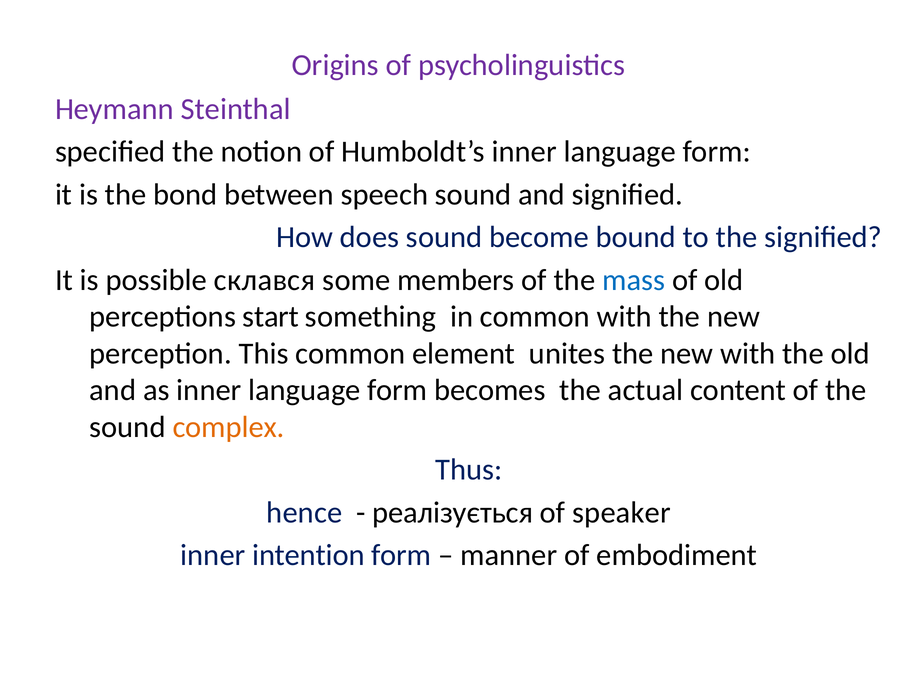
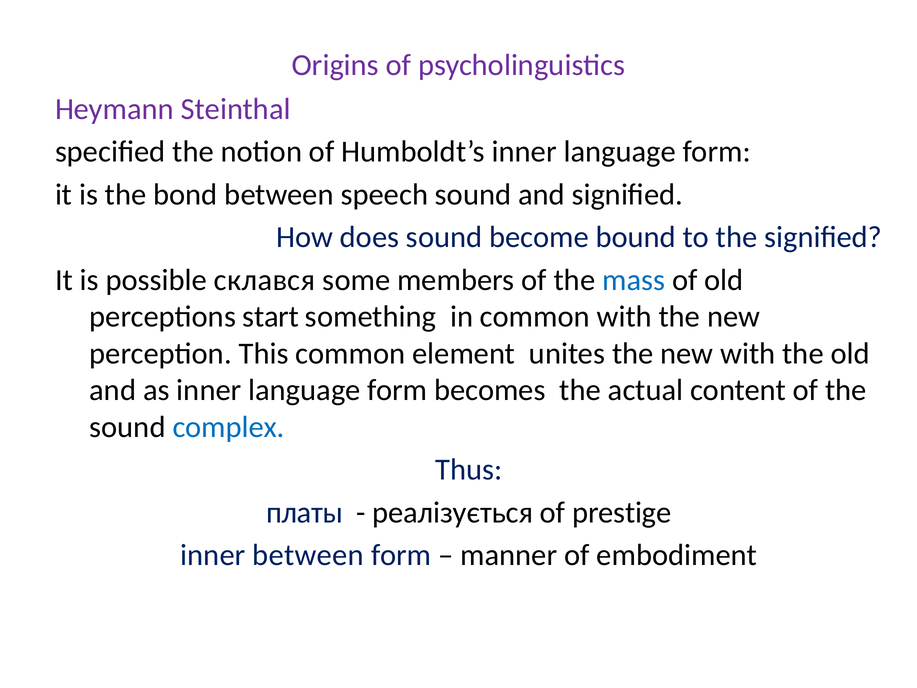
complex colour: orange -> blue (229, 427)
hence: hence -> платы (305, 512)
speaker: speaker -> prestige (622, 512)
inner intention: intention -> between (308, 555)
